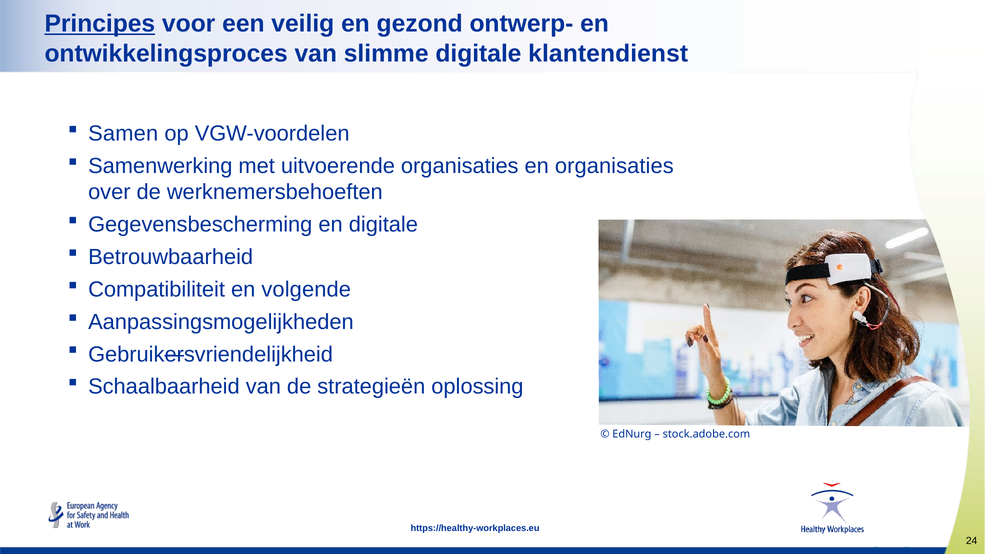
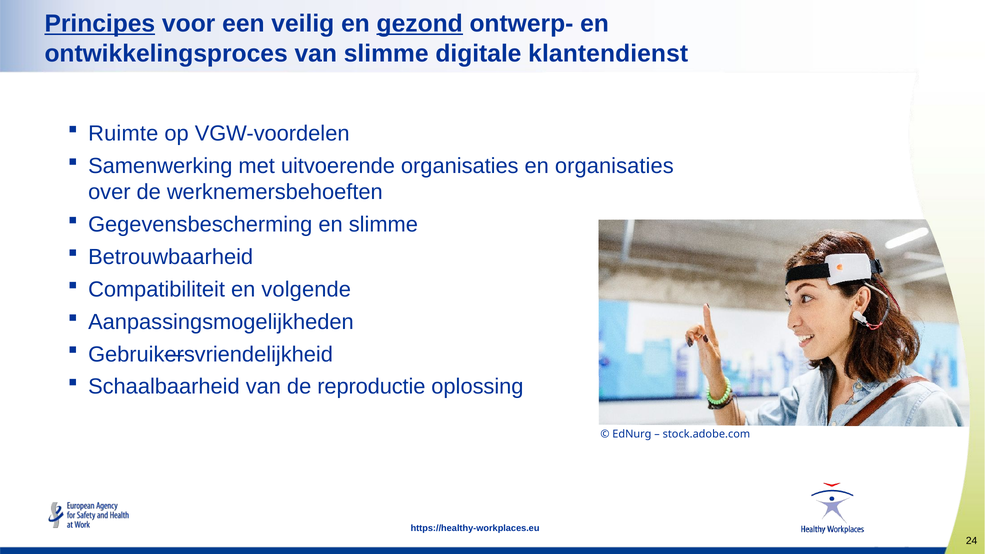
gezond underline: none -> present (420, 24)
Samen: Samen -> Ruimte (123, 134)
en digitale: digitale -> slimme (383, 225)
strategieën: strategieën -> reproductie (371, 387)
